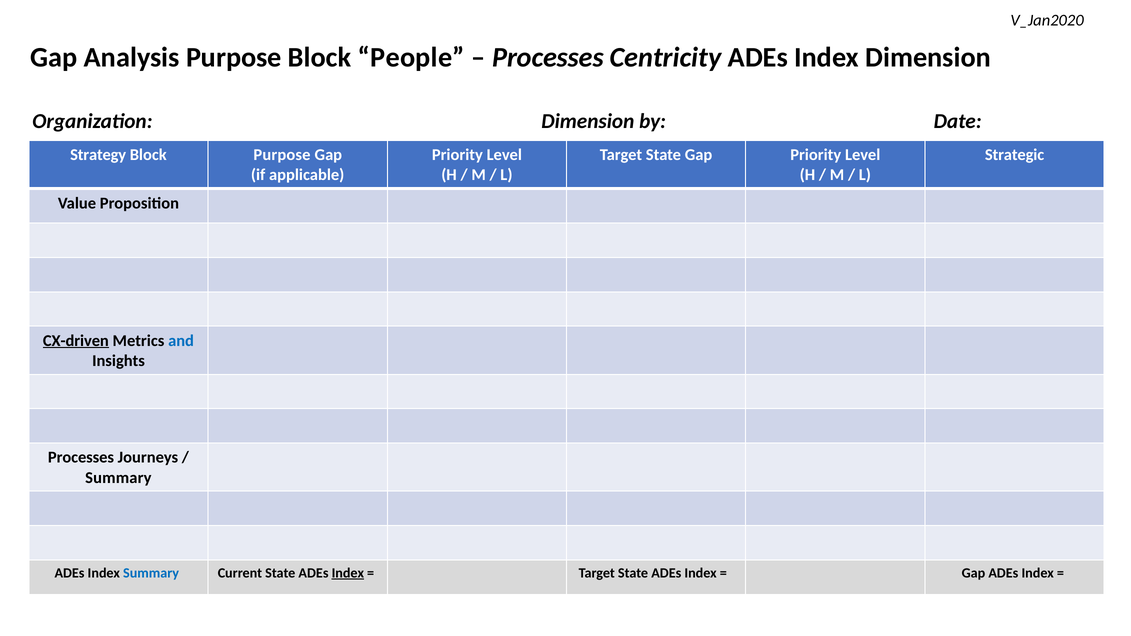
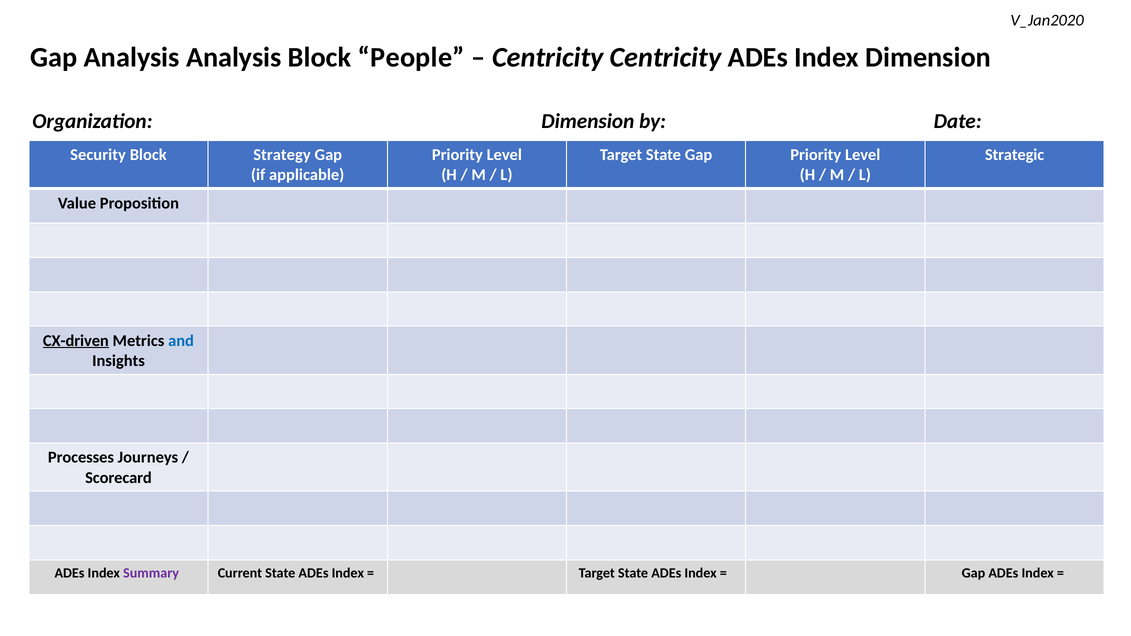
Analysis Purpose: Purpose -> Analysis (234, 58)
Processes: Processes -> Centricity (548, 58)
Strategy: Strategy -> Security (98, 155)
Block Purpose: Purpose -> Strategy (282, 155)
Summary: Summary -> Scorecard (118, 478)
Summary colour: blue -> purple (151, 573)
Index underline: present -> none (348, 573)
